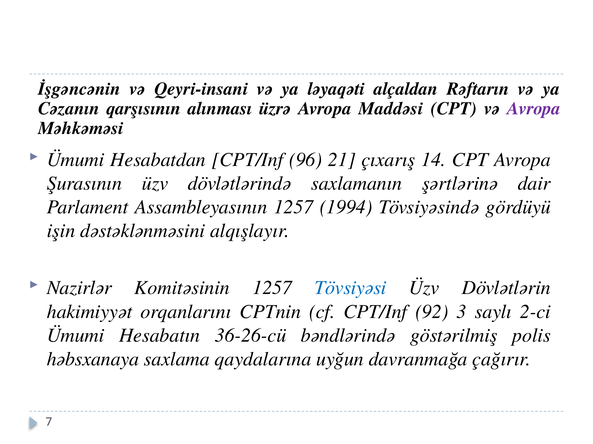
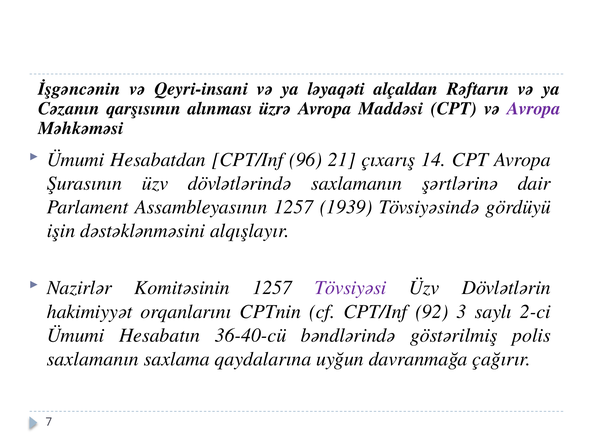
1994: 1994 -> 1939 (346, 207)
Tövsiyəsi colour: blue -> purple (350, 288)
36-26-cü: 36-26-cü -> 36-40-cü (251, 336)
həbsxanaya: həbsxanaya -> saxlamanın (93, 359)
